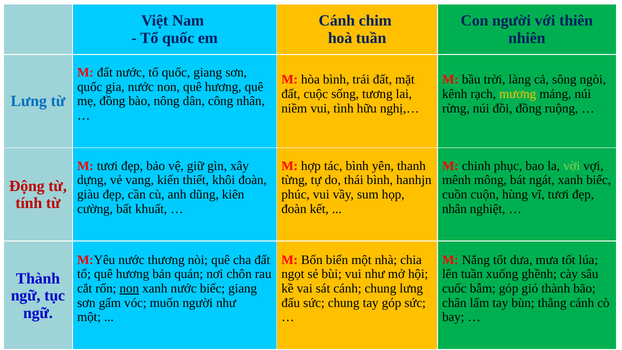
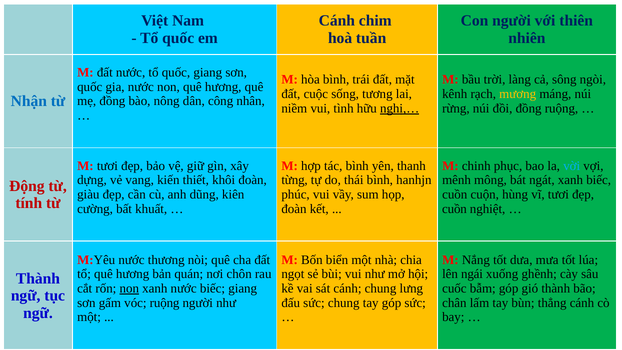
Lưng: Lưng -> Nhận (29, 101)
nghị,… underline: none -> present (400, 108)
vời colour: light green -> light blue (572, 166)
nhân: nhân -> cuồn (454, 209)
lên tuần: tuần -> ngái (472, 274)
vóc muốn: muốn -> ruộng (165, 303)
